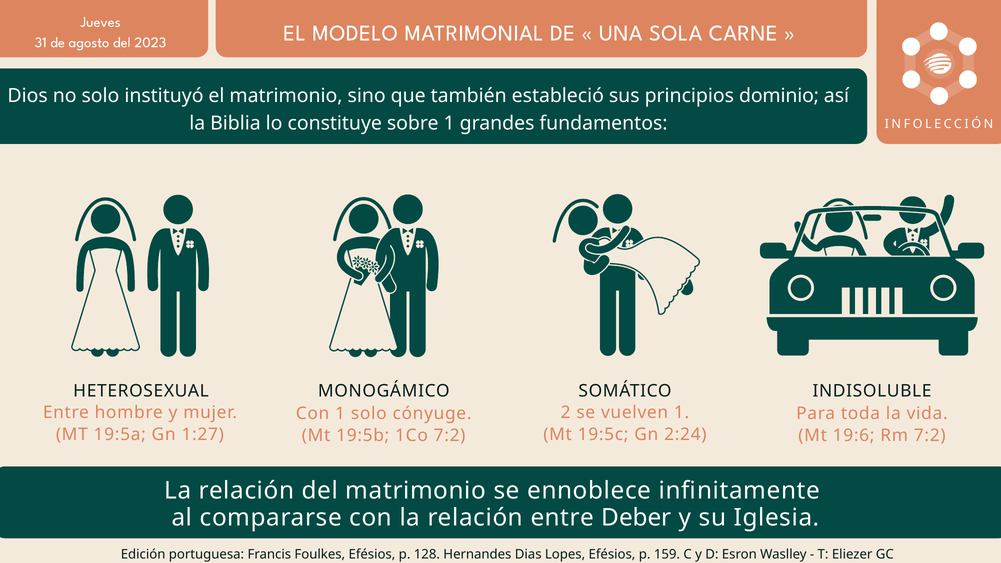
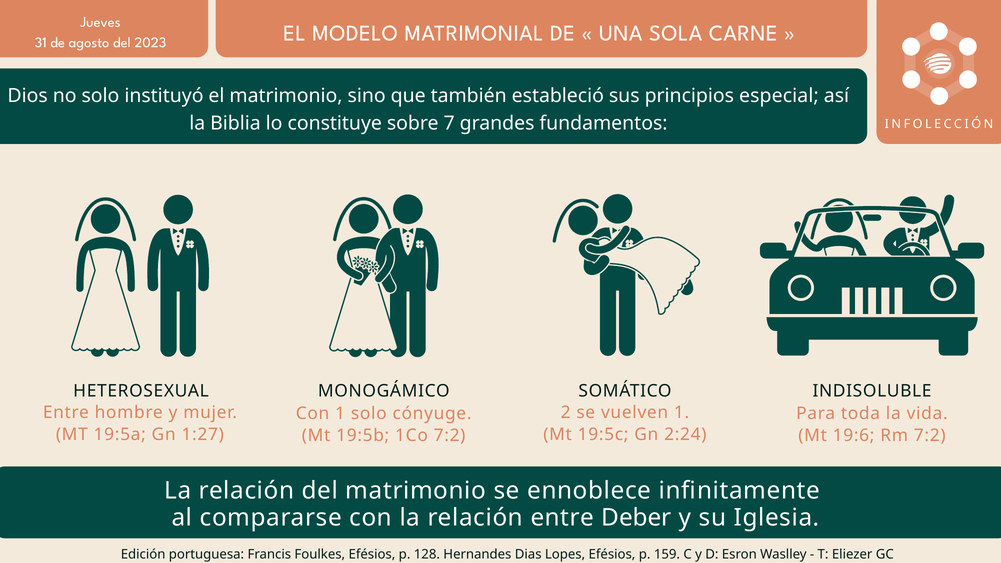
dominio: dominio -> especial (779, 96)
sobre 1: 1 -> 7 (449, 123)
